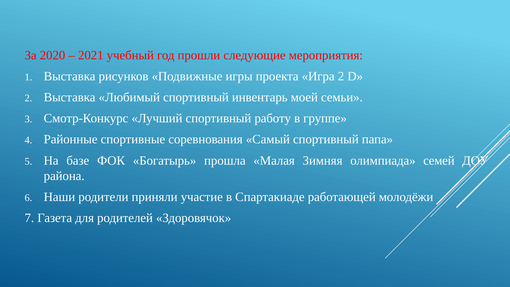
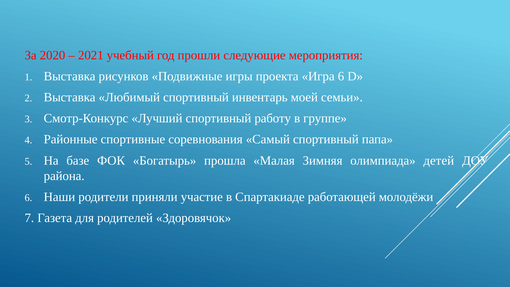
Игра 2: 2 -> 6 (341, 76)
семей: семей -> детей (439, 160)
